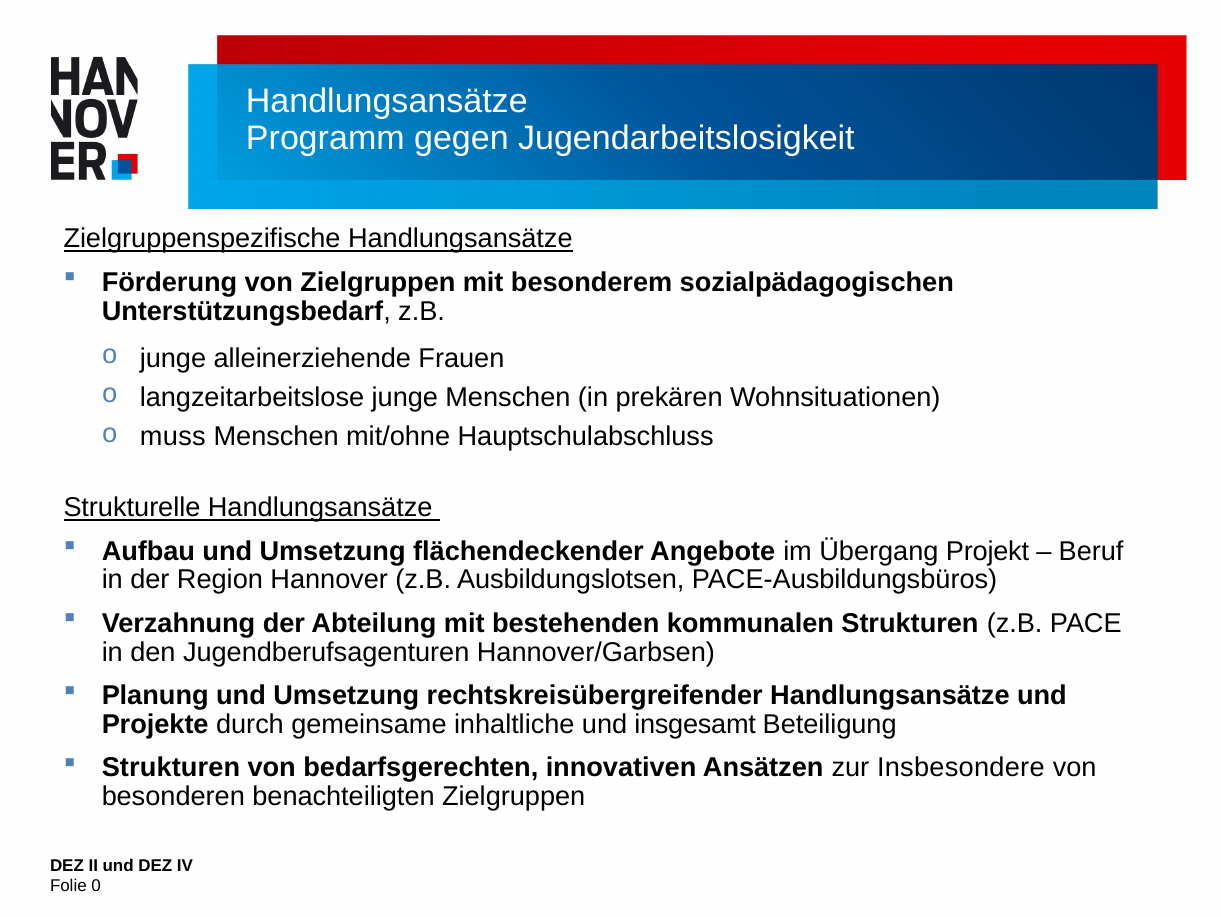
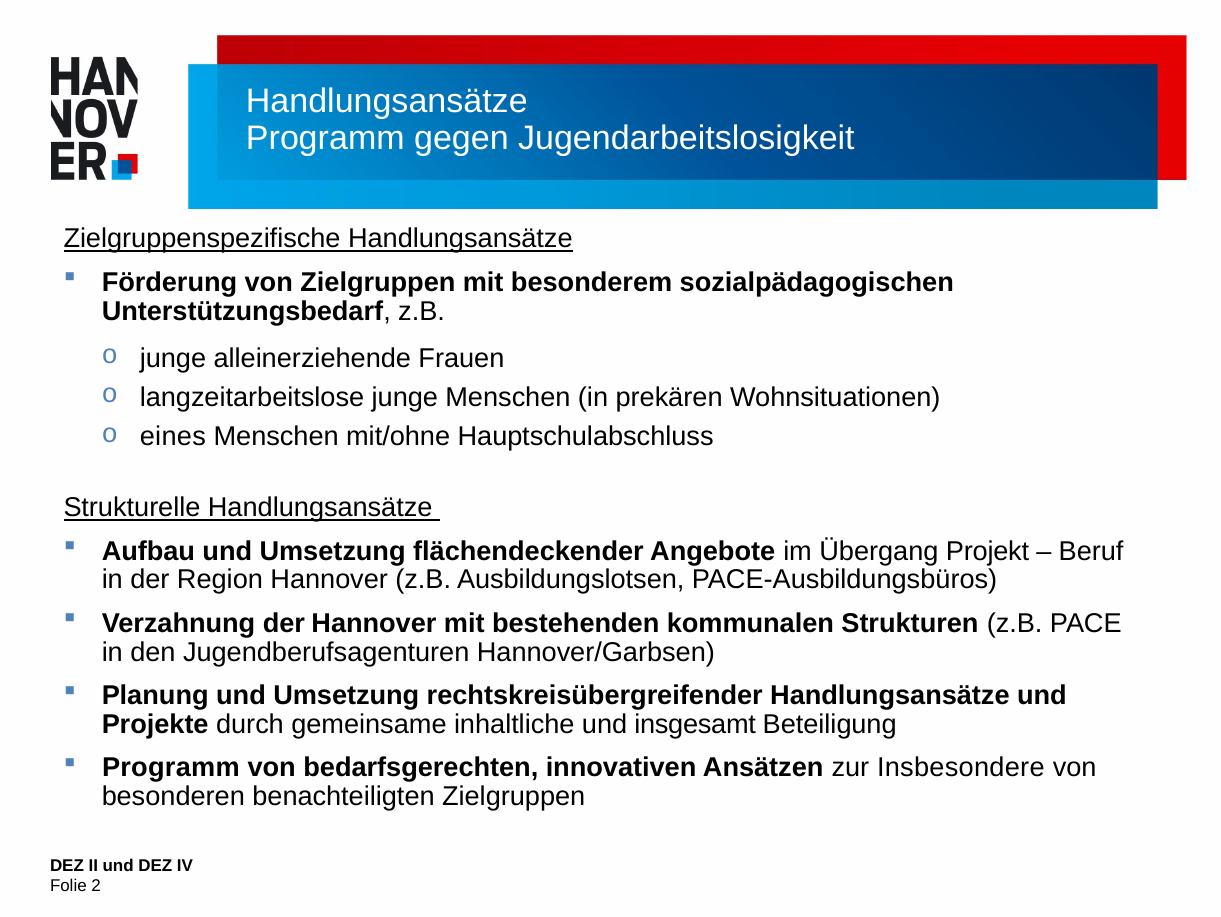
muss: muss -> eines (173, 437)
der Abteilung: Abteilung -> Hannover (374, 624)
Strukturen: Strukturen -> Programm (171, 768)
0: 0 -> 2 (96, 887)
